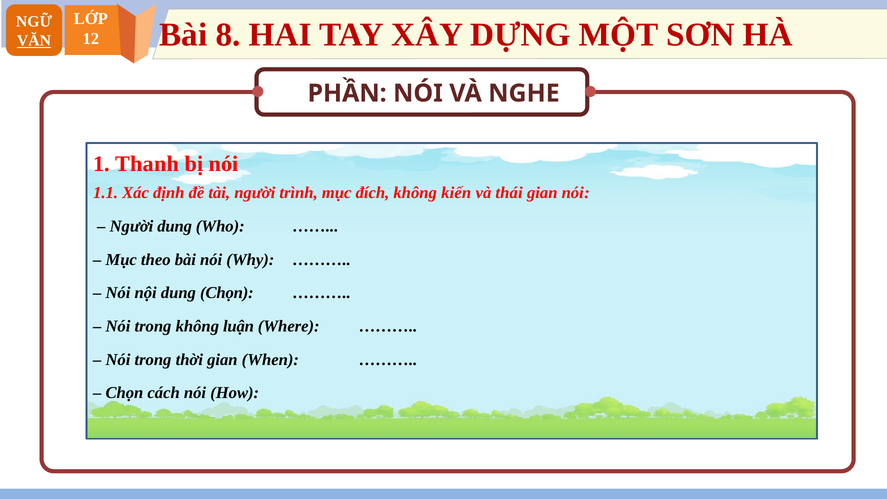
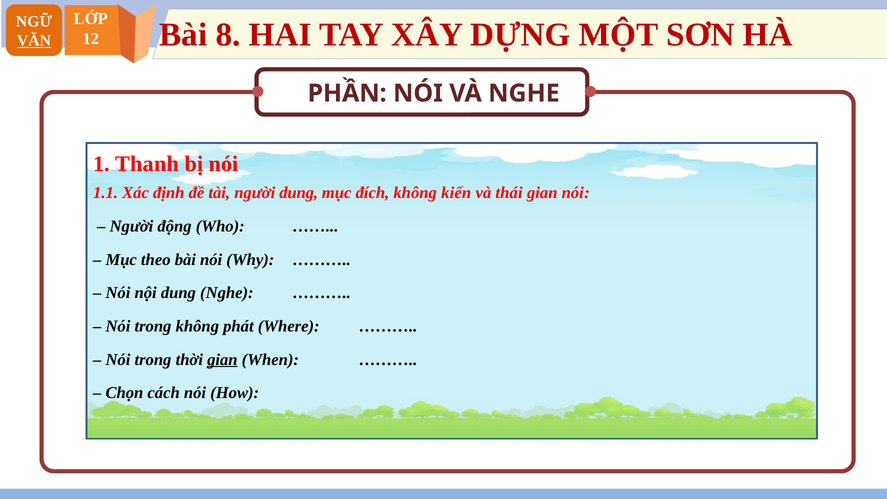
người trình: trình -> dung (299, 193)
Người dung: dung -> động (175, 226)
dung Chọn: Chọn -> Nghe (227, 293)
luận: luận -> phát (238, 326)
gian underline: none -> present (222, 360)
